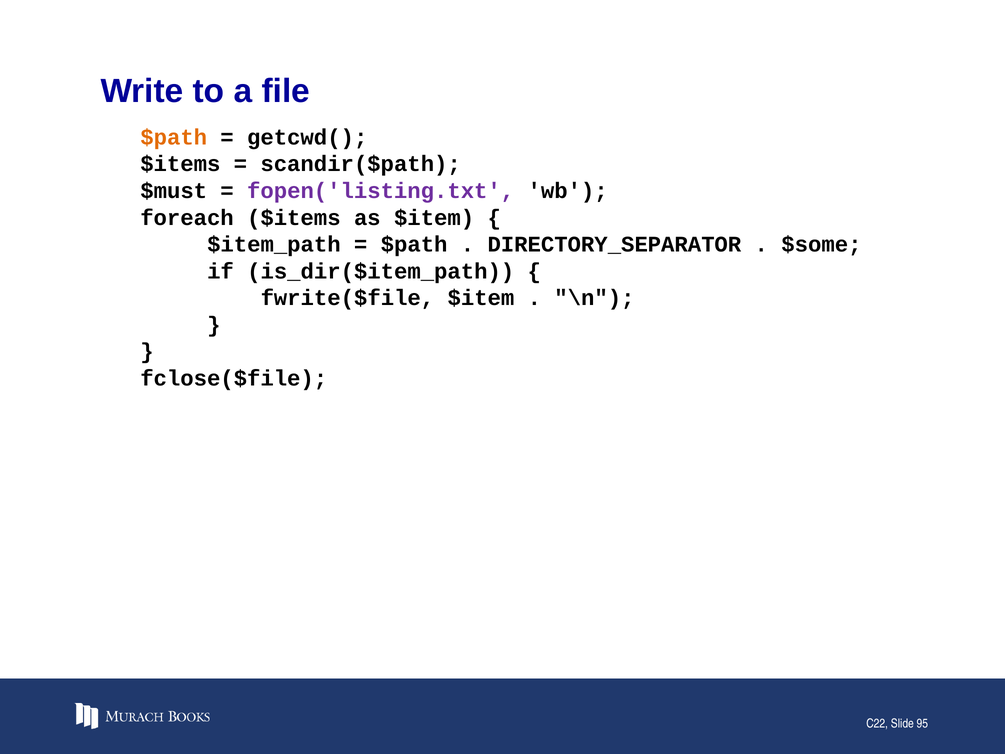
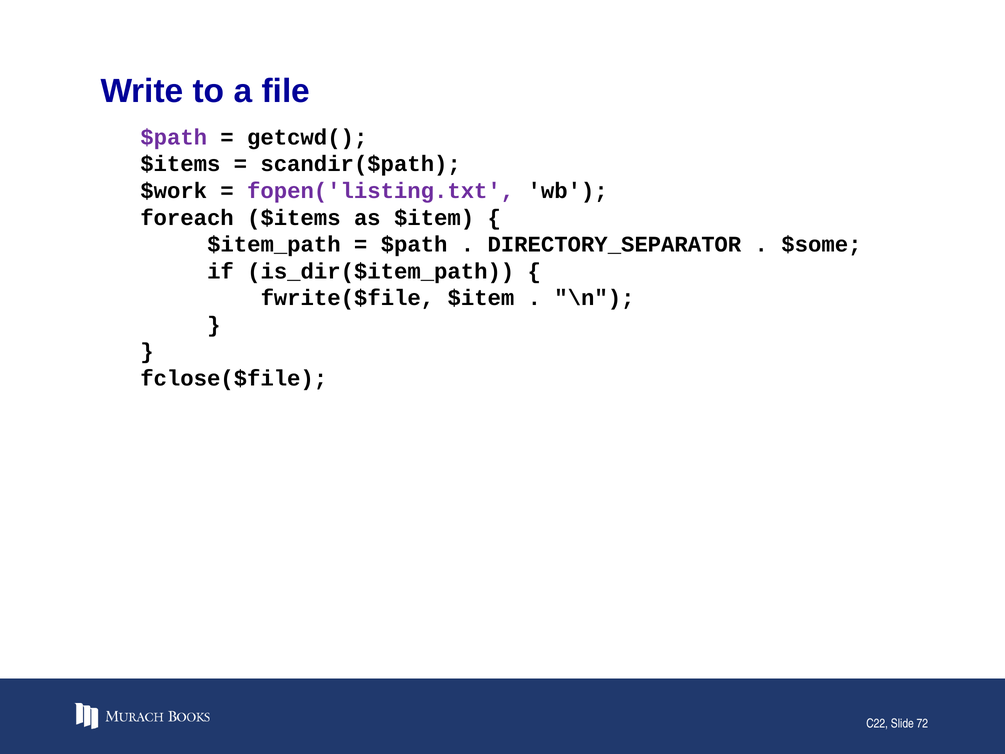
$path colour: orange -> purple (174, 137)
$must: $must -> $work (174, 191)
95: 95 -> 72 (922, 723)
